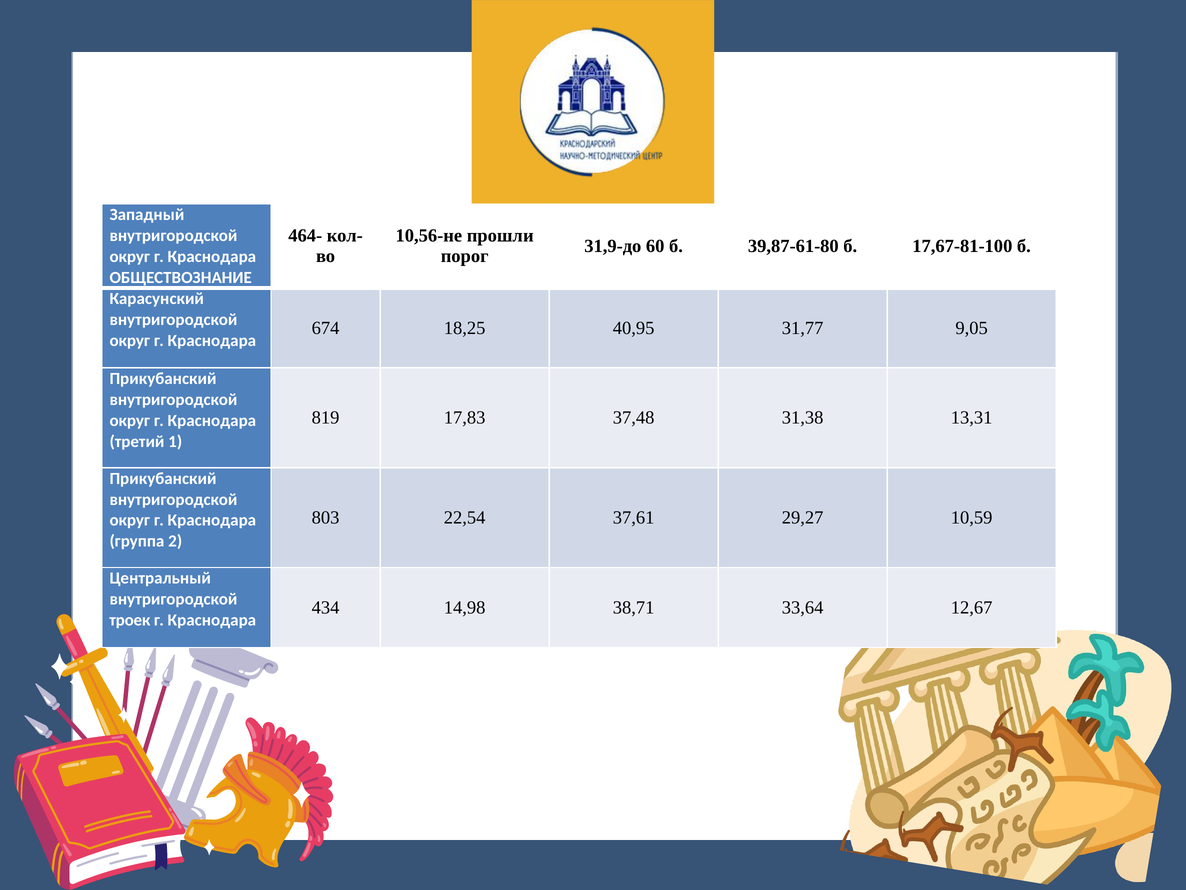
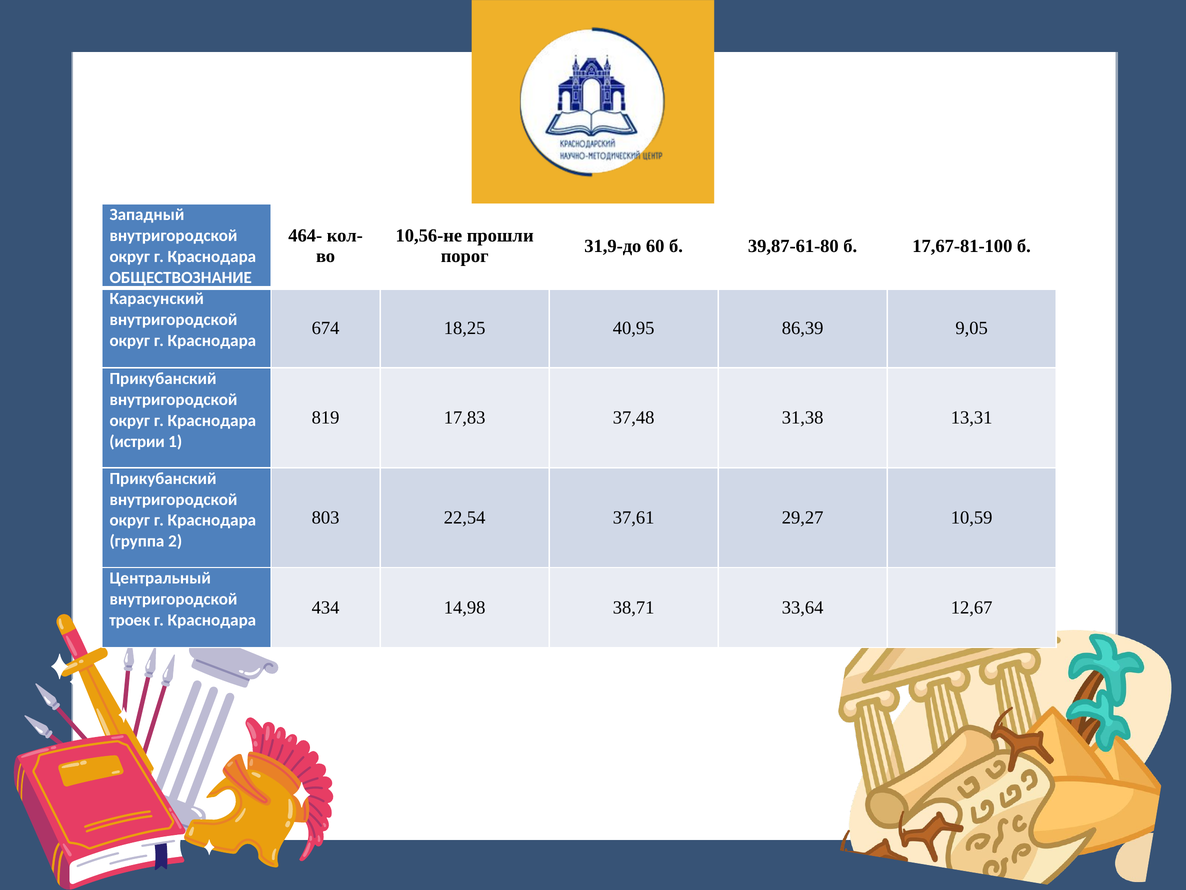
31,77: 31,77 -> 86,39 (803, 328)
третий: третий -> истрии (137, 441)
